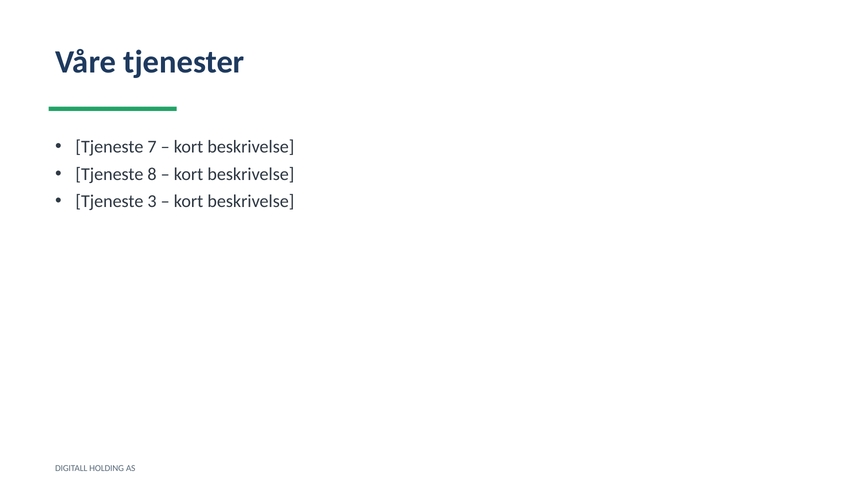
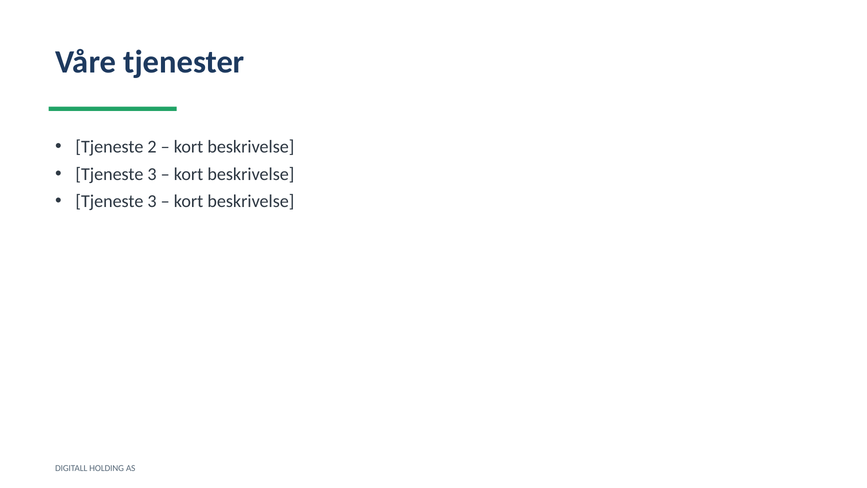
7: 7 -> 2 (152, 147)
8: 8 -> 3 (152, 174)
